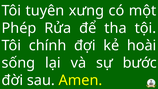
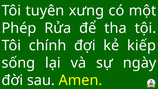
hoài: hoài -> kiếp (142, 45)
bước: bước -> ngày (140, 63)
